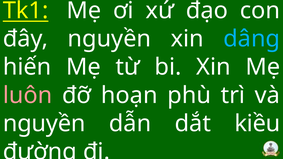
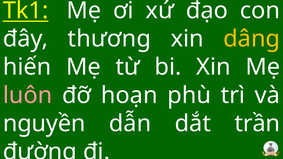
đây nguyền: nguyền -> thương (109, 39)
dâng colour: light blue -> yellow (252, 39)
kiều: kiều -> trần (257, 124)
